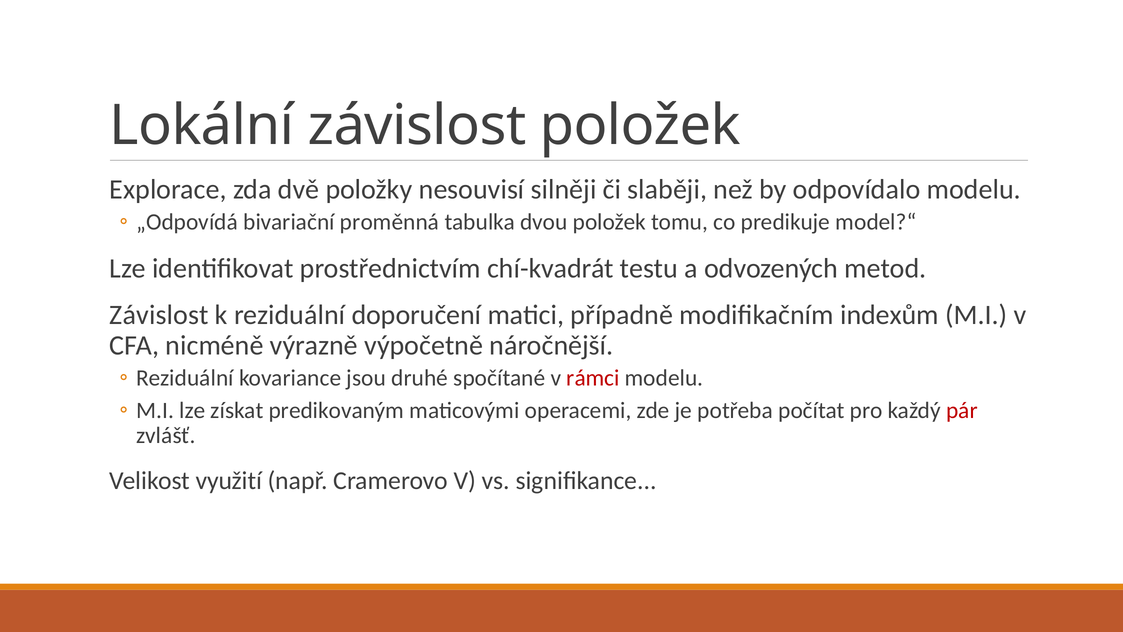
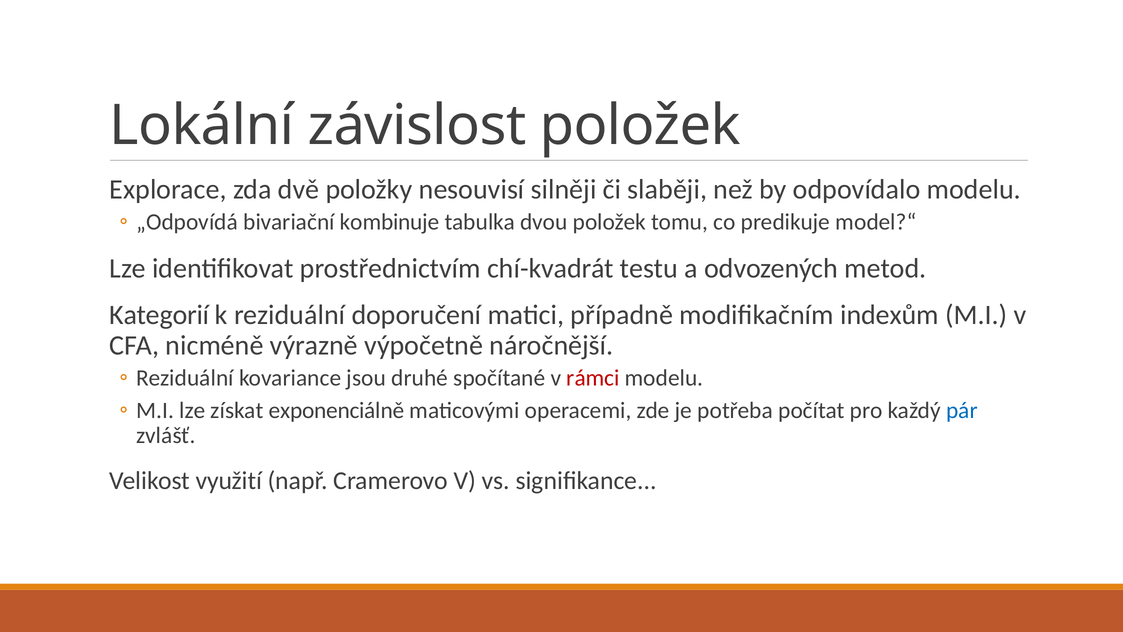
proměnná: proměnná -> kombinuje (390, 222)
Závislost: Závislost -> Kategorií (159, 315)
predikovaným: predikovaným -> exponenciálně (336, 410)
pár colour: red -> blue (962, 410)
